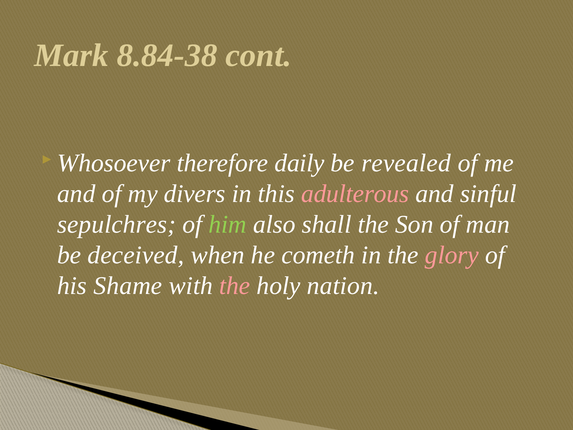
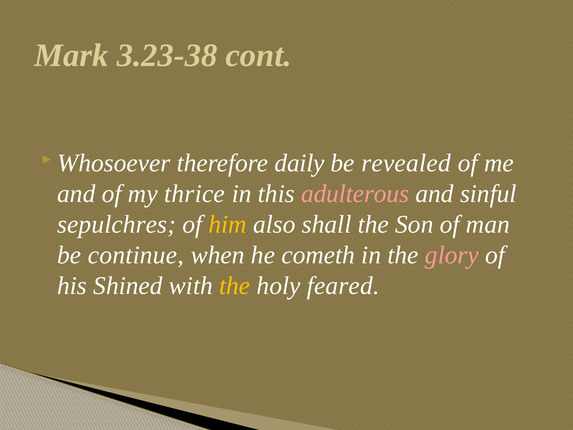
8.84-38: 8.84-38 -> 3.23-38 (167, 55)
divers: divers -> thrice (195, 194)
him colour: light green -> yellow (228, 224)
deceived: deceived -> continue (136, 255)
Shame: Shame -> Shined (128, 286)
the colour: pink -> yellow (235, 286)
nation: nation -> feared (343, 286)
